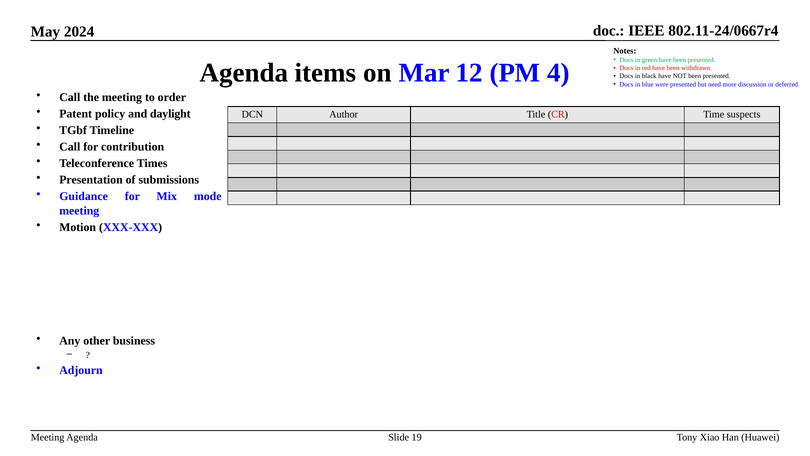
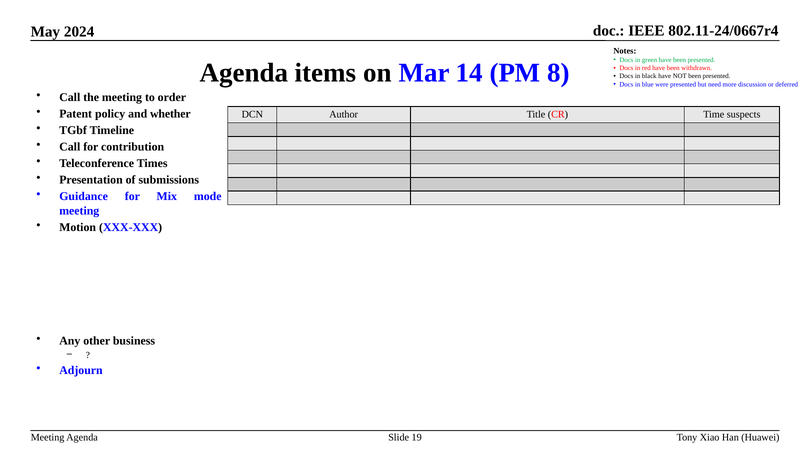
12: 12 -> 14 (469, 73)
4: 4 -> 8 (558, 73)
daylight: daylight -> whether (170, 114)
